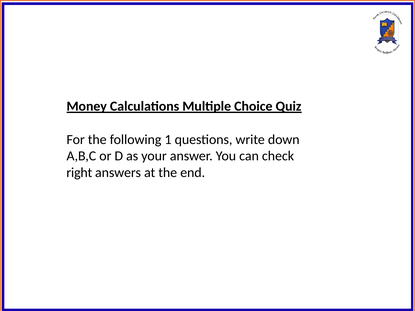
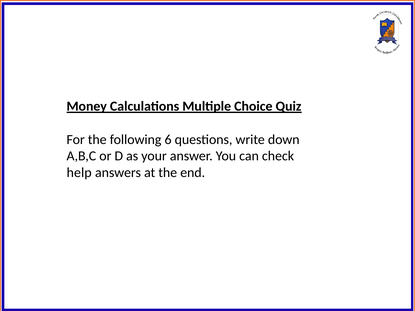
1: 1 -> 6 (168, 140)
right: right -> help (79, 173)
